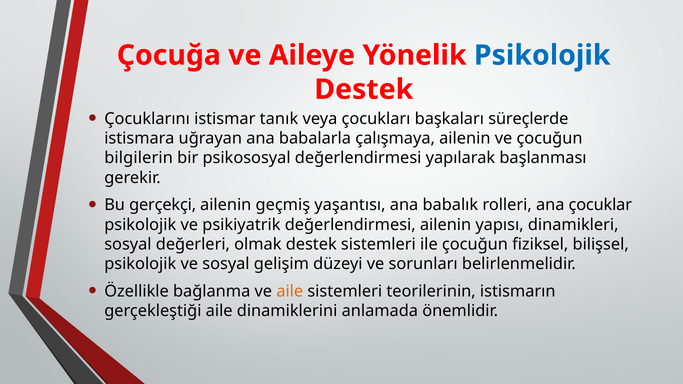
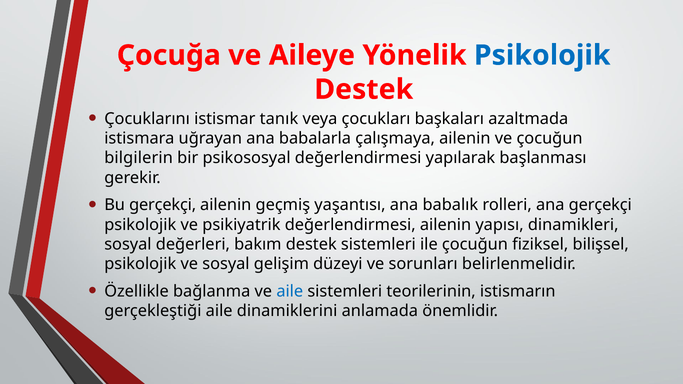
süreçlerde: süreçlerde -> azaltmada (528, 119)
ana çocuklar: çocuklar -> gerçekçi (600, 205)
olmak: olmak -> bakım (258, 244)
aile colour: orange -> blue (290, 291)
